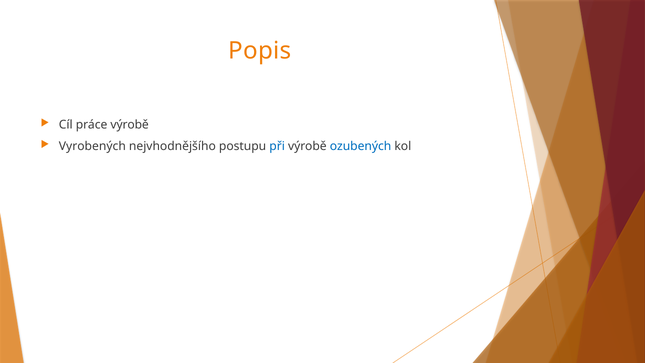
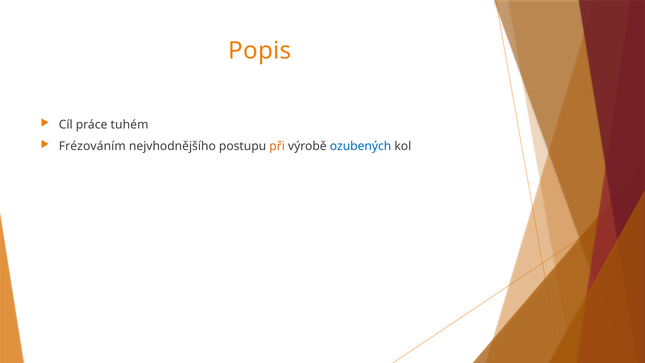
práce výrobě: výrobě -> tuhém (130, 125)
Vyrobených: Vyrobených -> Frézováním (92, 146)
při colour: blue -> orange (277, 146)
